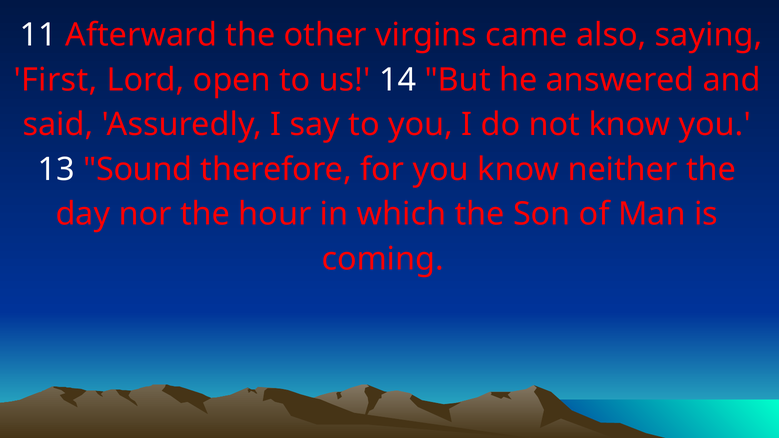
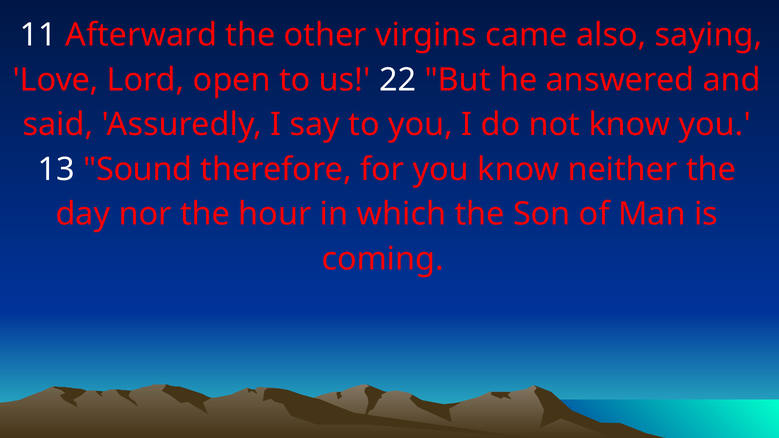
First: First -> Love (56, 80)
14: 14 -> 22 (398, 80)
